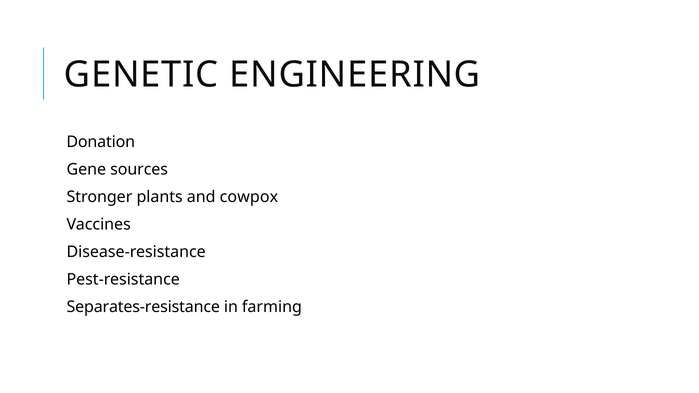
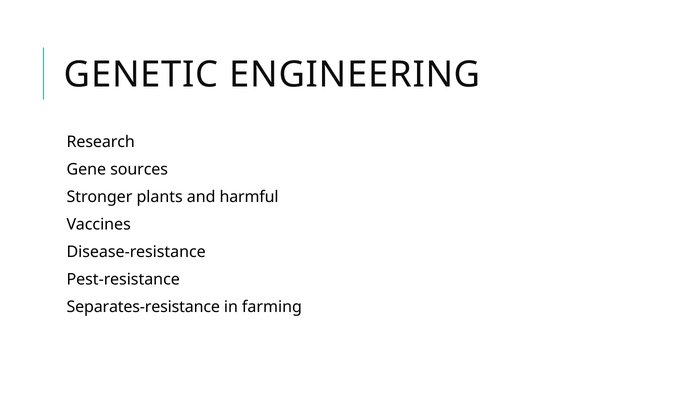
Donation: Donation -> Research (101, 142)
cowpox: cowpox -> harmful (249, 197)
